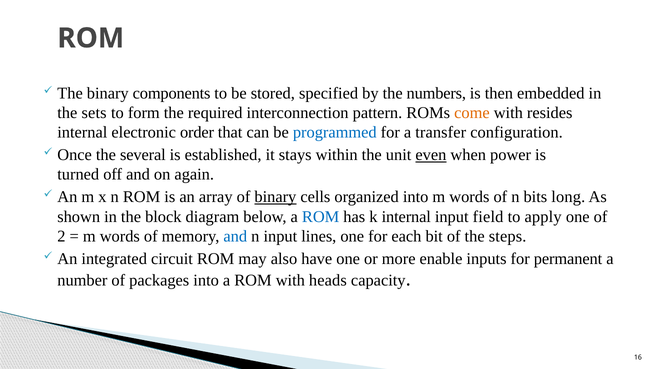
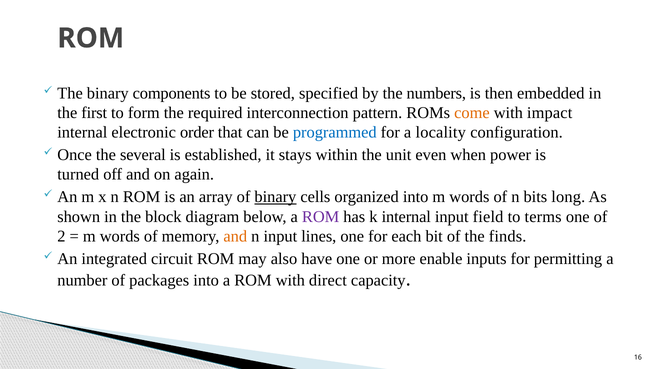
sets: sets -> first (94, 113)
resides: resides -> impact (550, 113)
transfer: transfer -> locality (441, 132)
even underline: present -> none (431, 155)
ROM colour: blue -> purple (321, 217)
apply: apply -> terms (543, 217)
and colour: blue -> orange (235, 236)
steps: steps -> finds (508, 236)
permanent: permanent -> permitting (568, 259)
heads: heads -> direct (328, 280)
